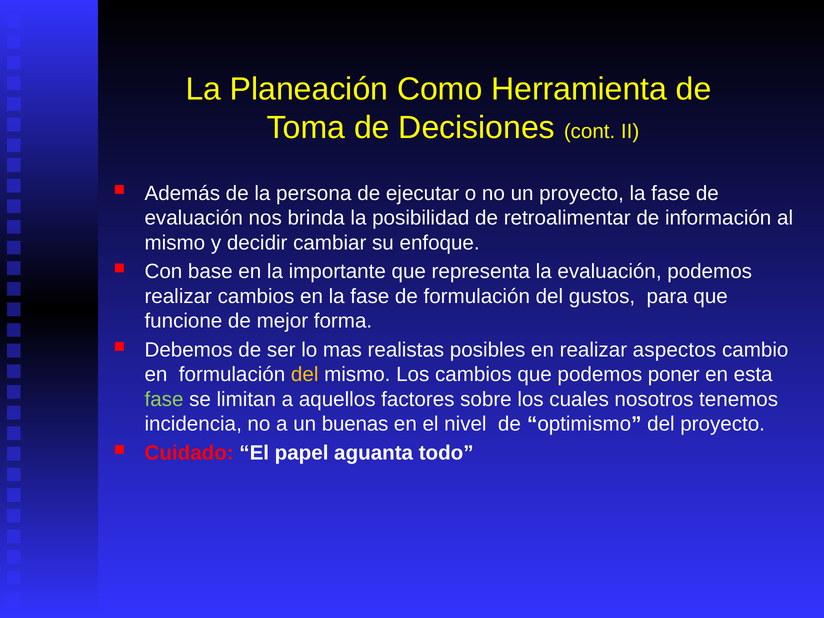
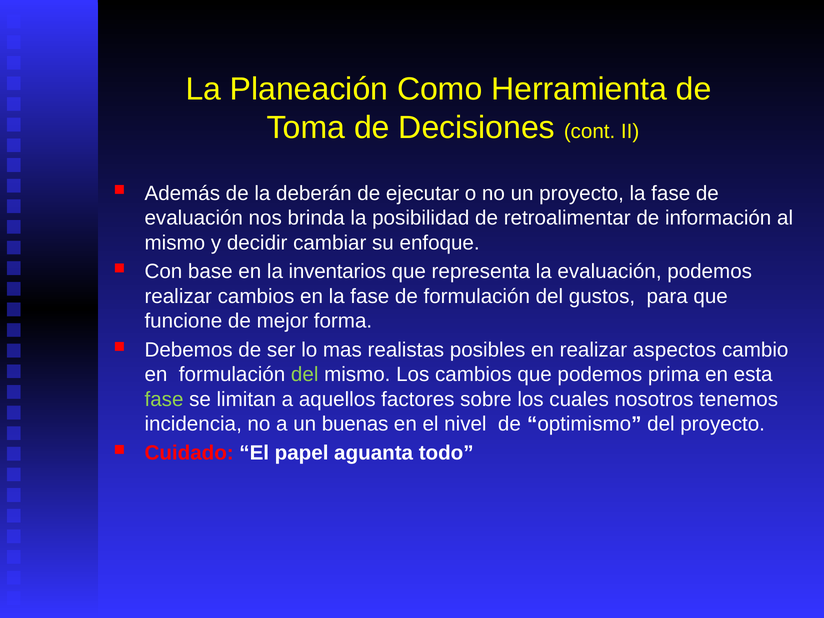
persona: persona -> deberán (314, 193)
importante: importante -> inventarios (337, 272)
del colour: yellow -> light green (305, 375)
poner: poner -> prima (674, 375)
